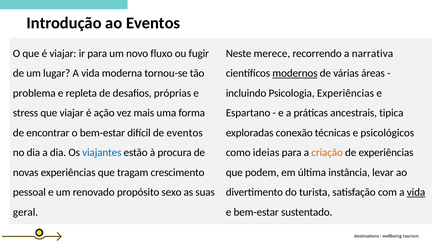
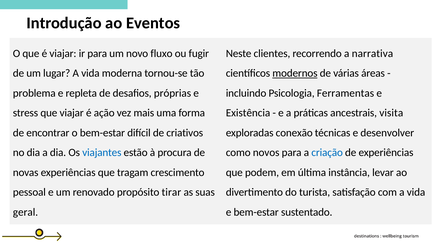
merece: merece -> clientes (272, 53)
Psicologia Experiências: Experiências -> Ferramentas (345, 93)
Espartano: Espartano -> Existência (248, 113)
tipica: tipica -> visita (391, 113)
de eventos: eventos -> criativos (185, 133)
psicológicos: psicológicos -> desenvolver (387, 133)
ideias: ideias -> novos (266, 153)
criação colour: orange -> blue (327, 153)
sexo: sexo -> tirar (171, 192)
vida underline: present -> none (416, 192)
